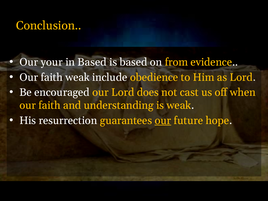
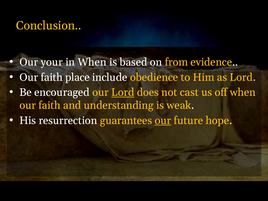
in Based: Based -> When (92, 62)
faith weak: weak -> place (78, 77)
Lord underline: none -> present (123, 92)
